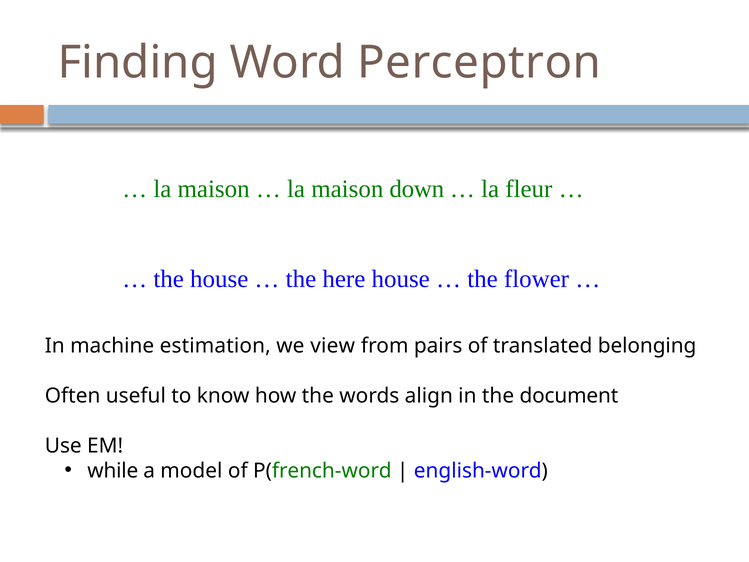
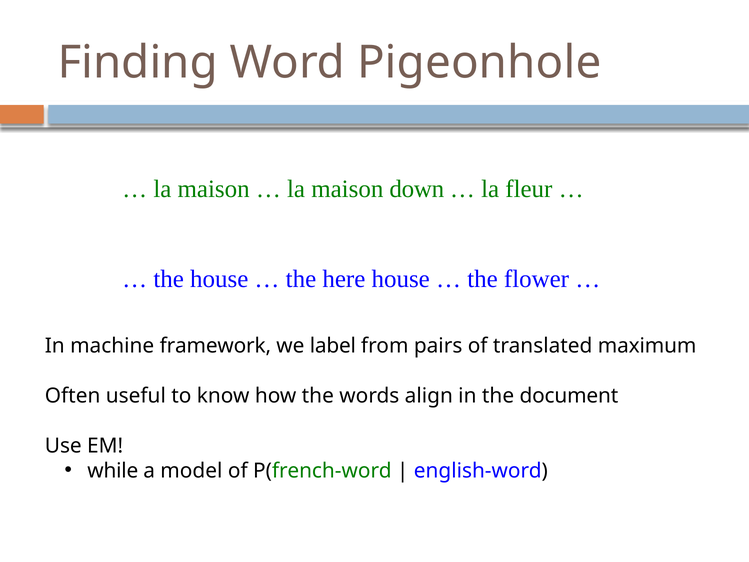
Perceptron: Perceptron -> Pigeonhole (479, 62)
estimation: estimation -> framework (215, 346)
view: view -> label (333, 346)
belonging: belonging -> maximum (647, 346)
